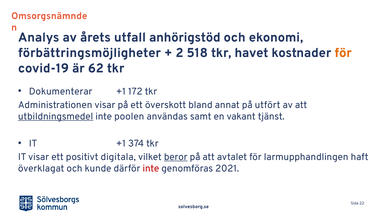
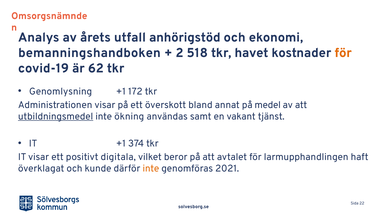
förbättringsmöjligheter: förbättringsmöjligheter -> bemanningshandboken (89, 53)
Dokumenterar: Dokumenterar -> Genomlysning (61, 92)
utfört: utfört -> medel (268, 105)
poolen: poolen -> ökning (129, 117)
beror underline: present -> none (176, 157)
inte colour: red -> orange (151, 169)
